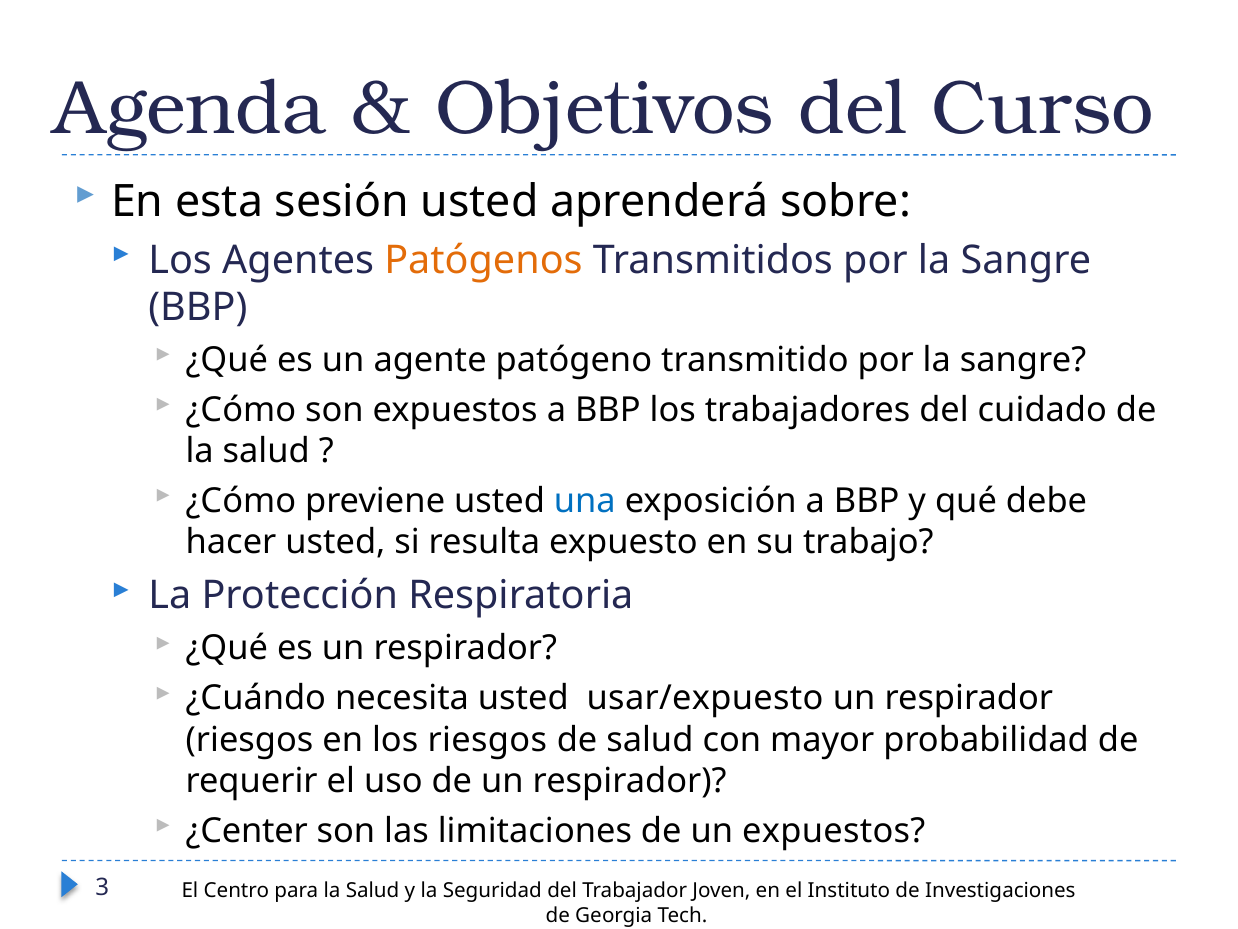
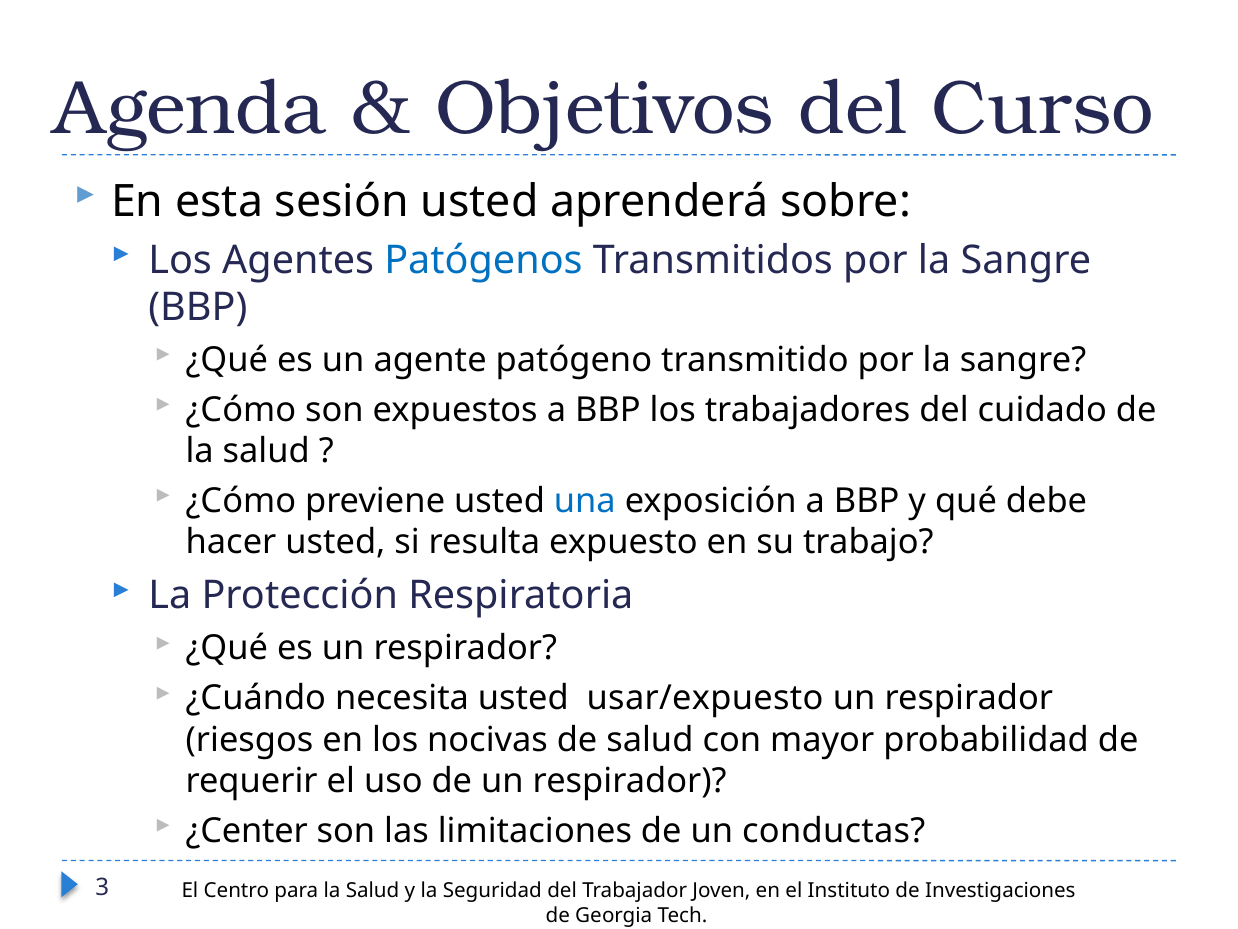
Patógenos colour: orange -> blue (483, 260)
los riesgos: riesgos -> nocivas (488, 739)
un expuestos: expuestos -> conductas (834, 830)
